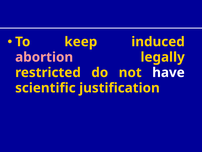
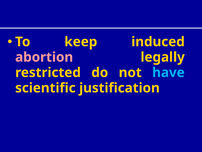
have colour: white -> light blue (168, 72)
